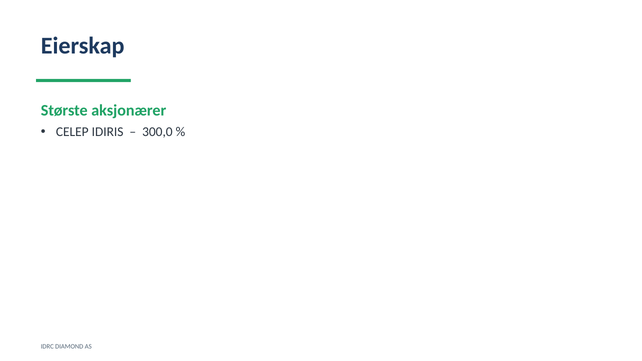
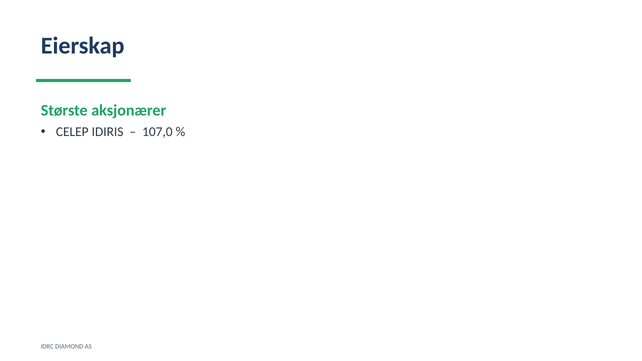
300,0: 300,0 -> 107,0 (157, 132)
